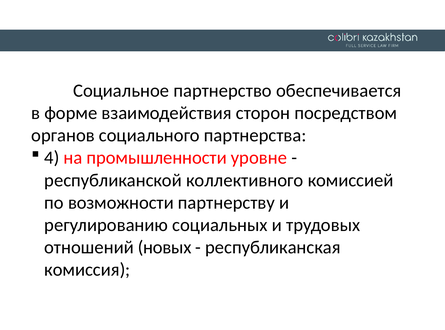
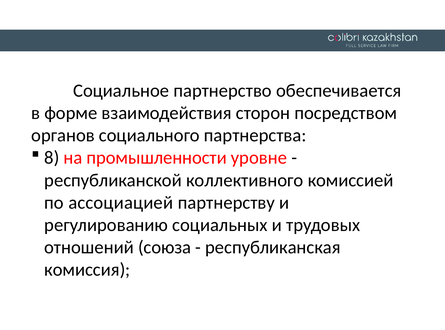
4: 4 -> 8 (52, 158)
возможности: возможности -> ассоциацией (121, 202)
новых: новых -> союза (165, 247)
